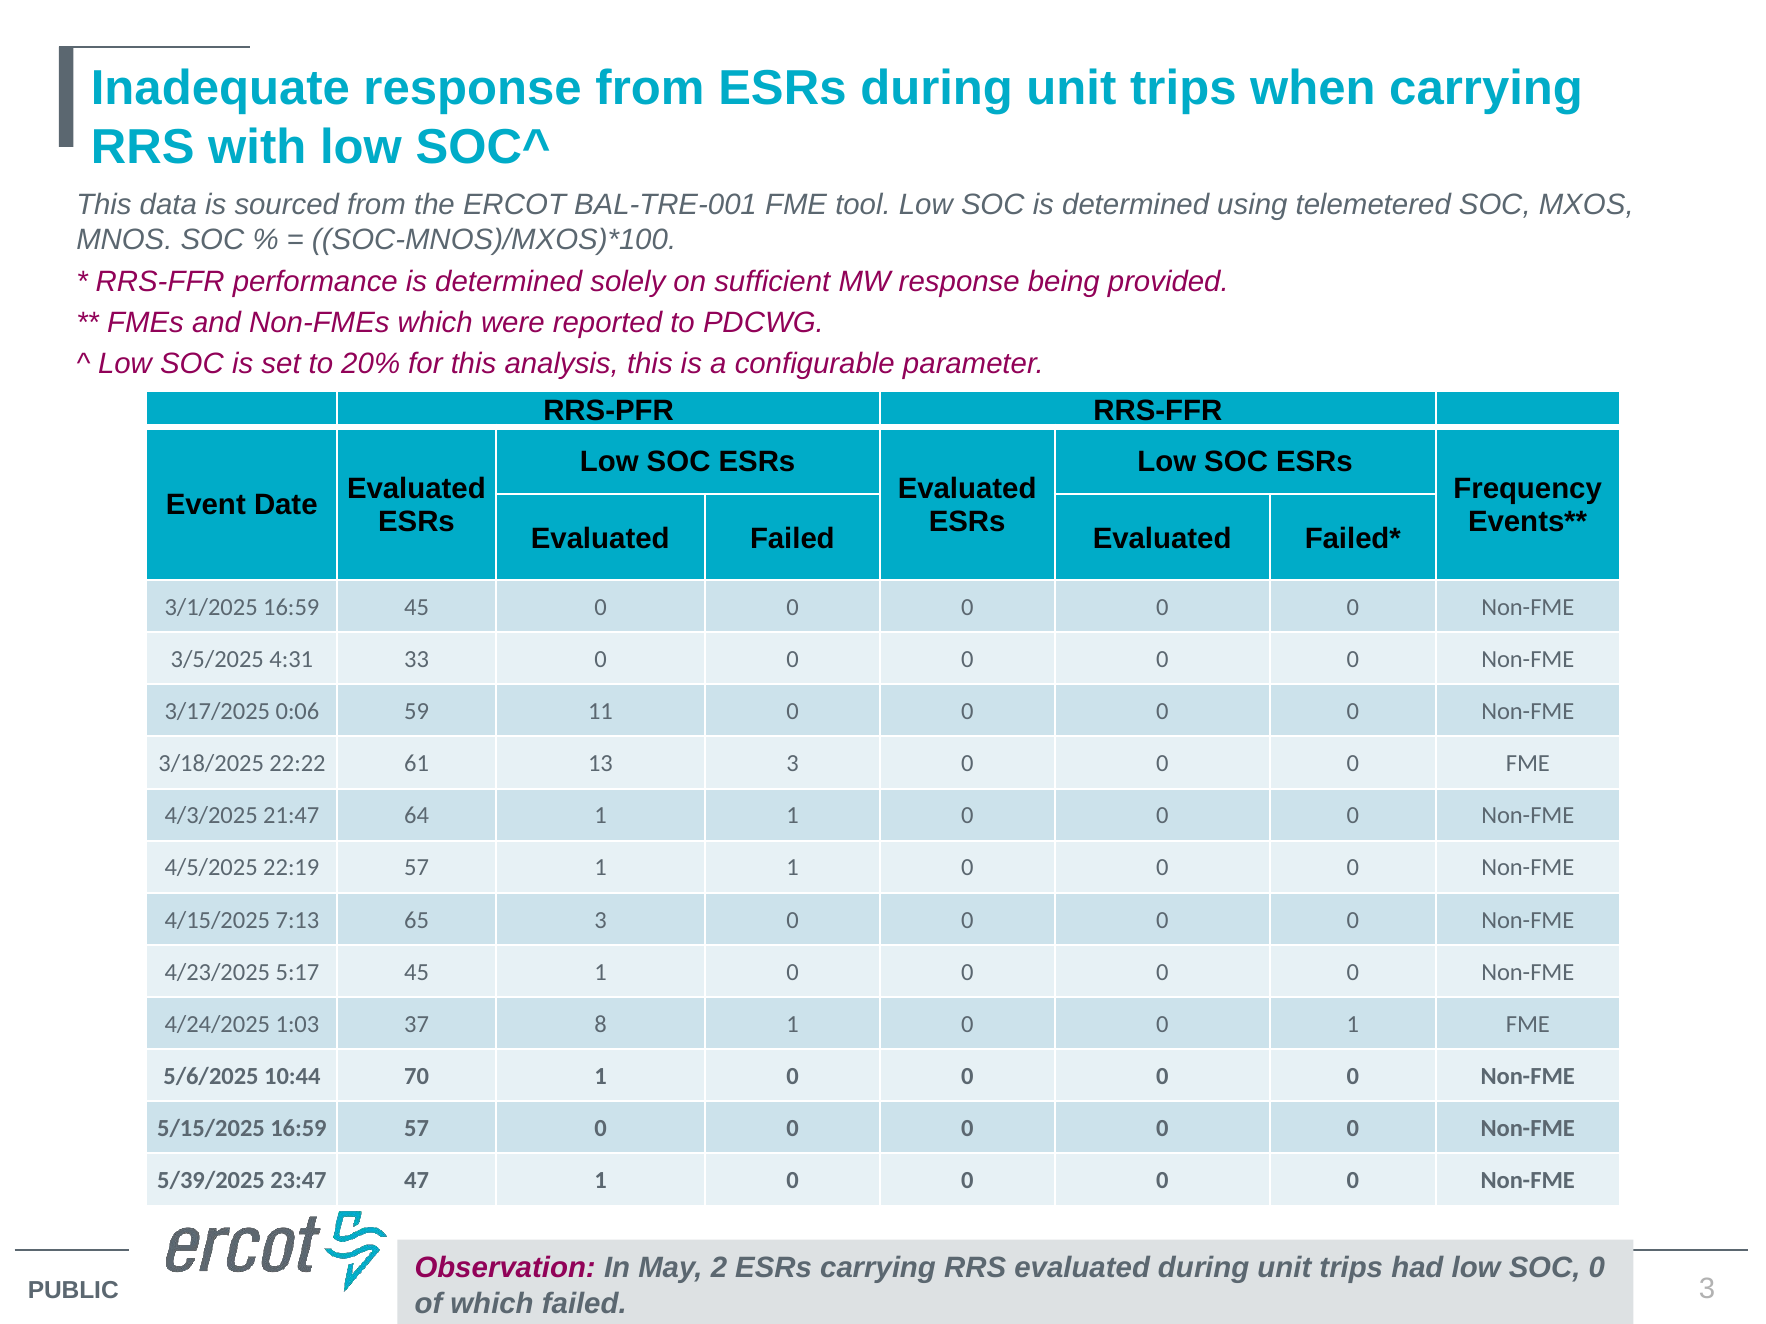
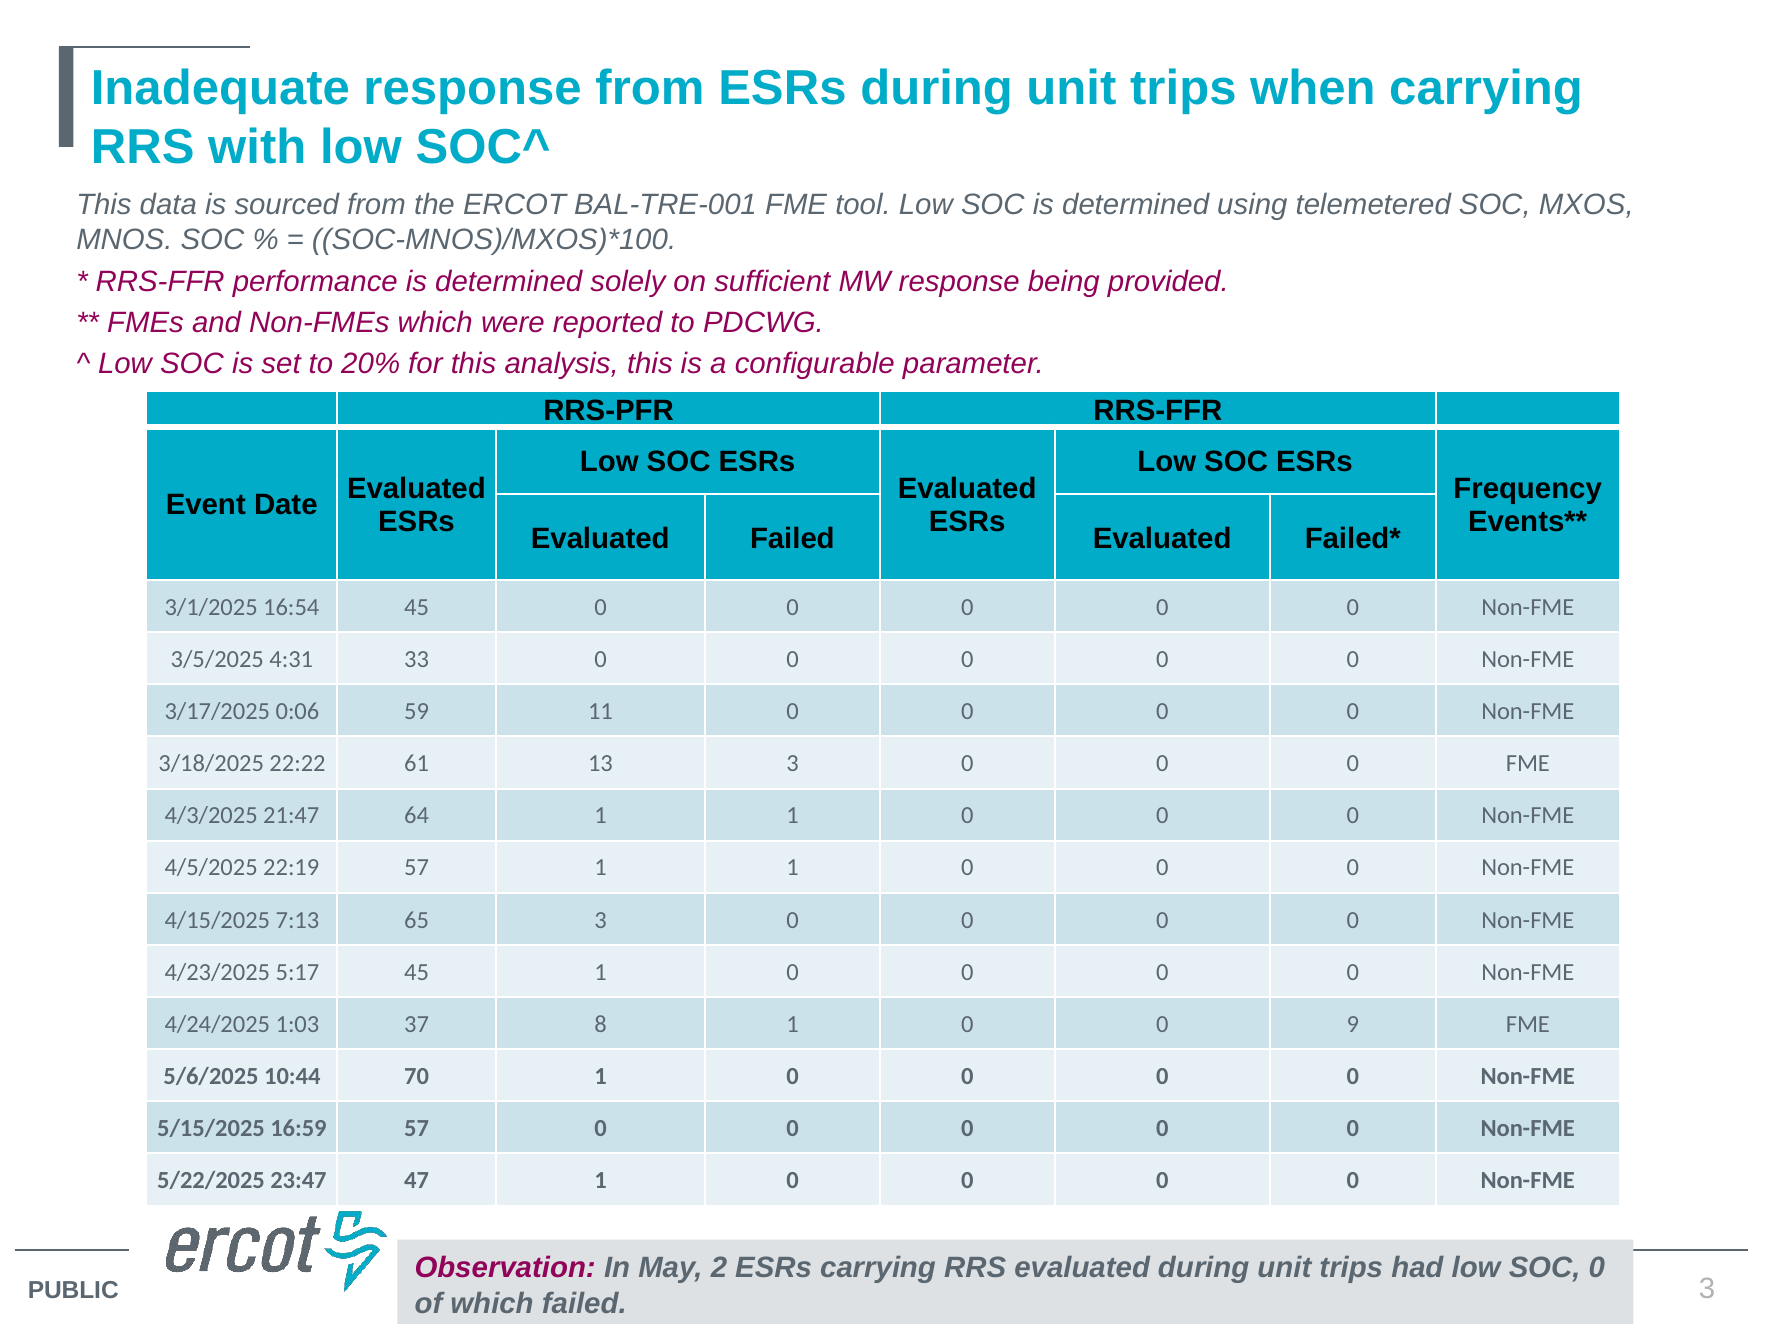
3/1/2025 16:59: 16:59 -> 16:54 (291, 607)
0 1: 1 -> 9 (1353, 1025)
5/39/2025: 5/39/2025 -> 5/22/2025 (211, 1181)
